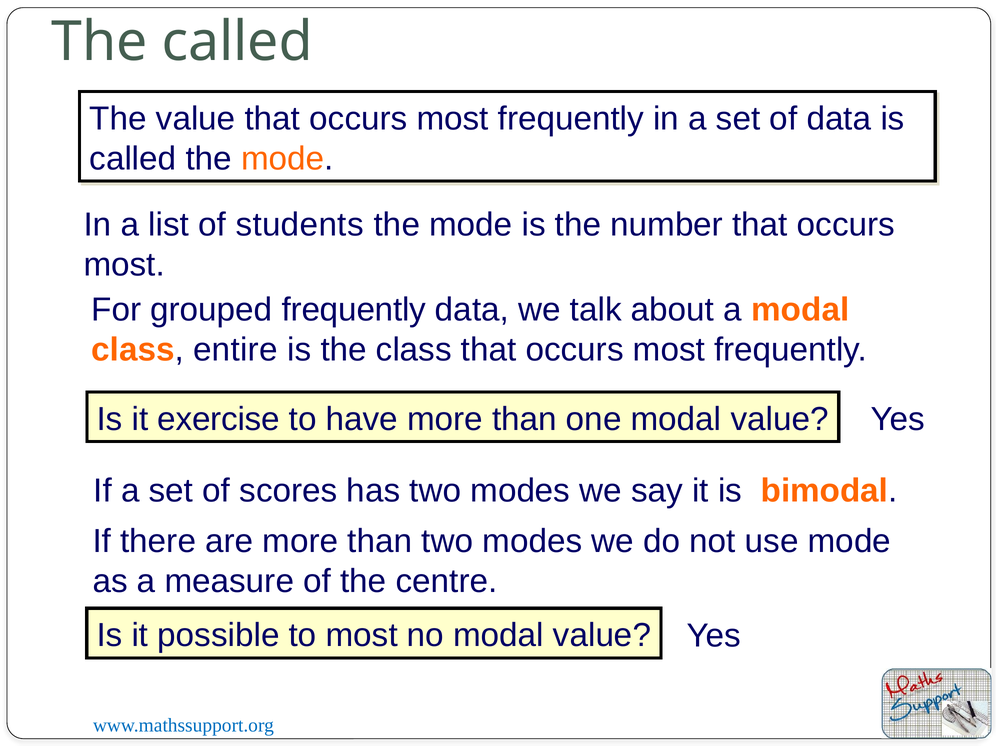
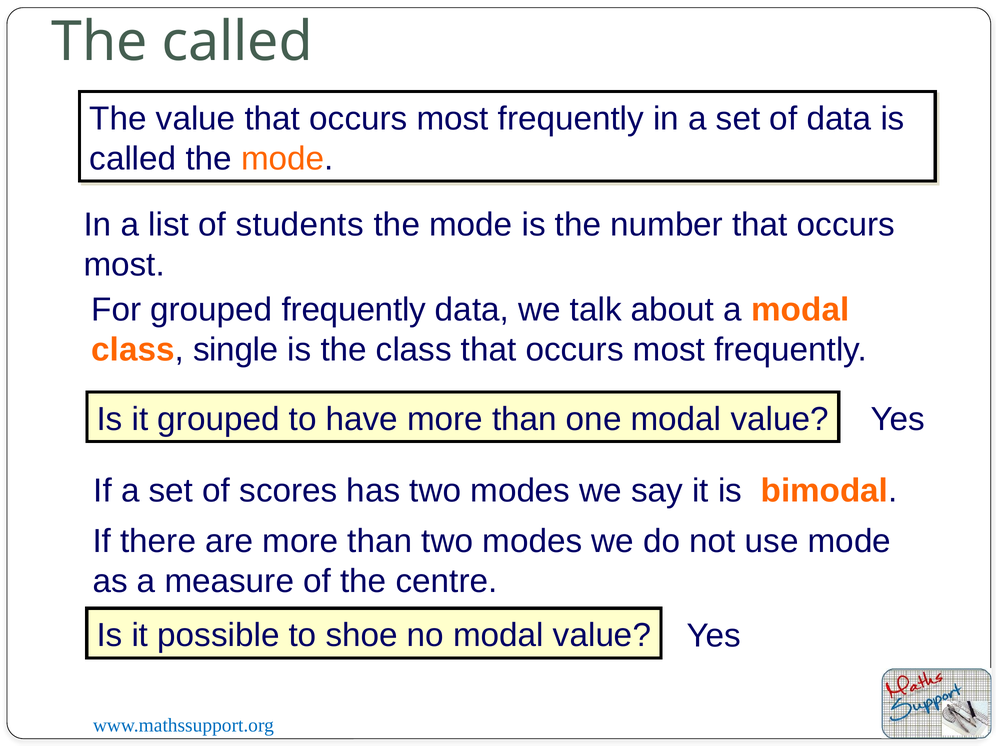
entire: entire -> single (236, 350)
it exercise: exercise -> grouped (219, 419)
to most: most -> shoe (362, 635)
